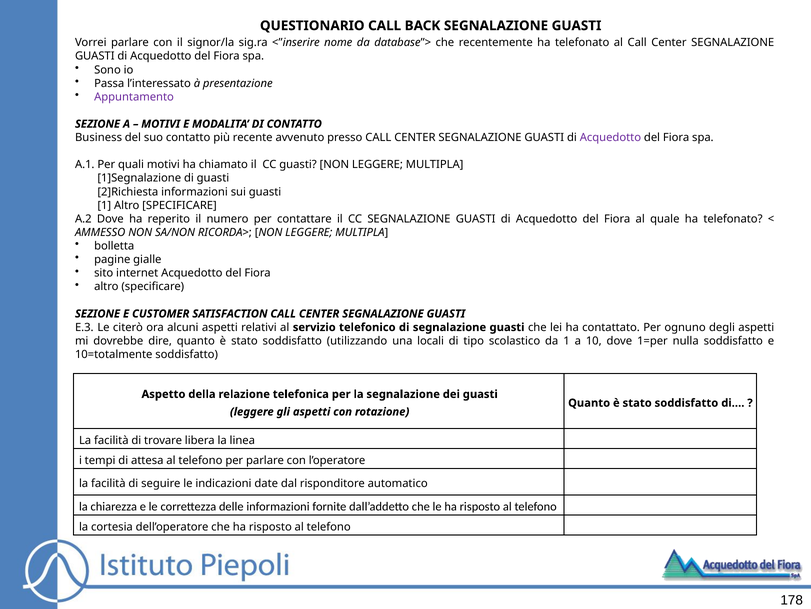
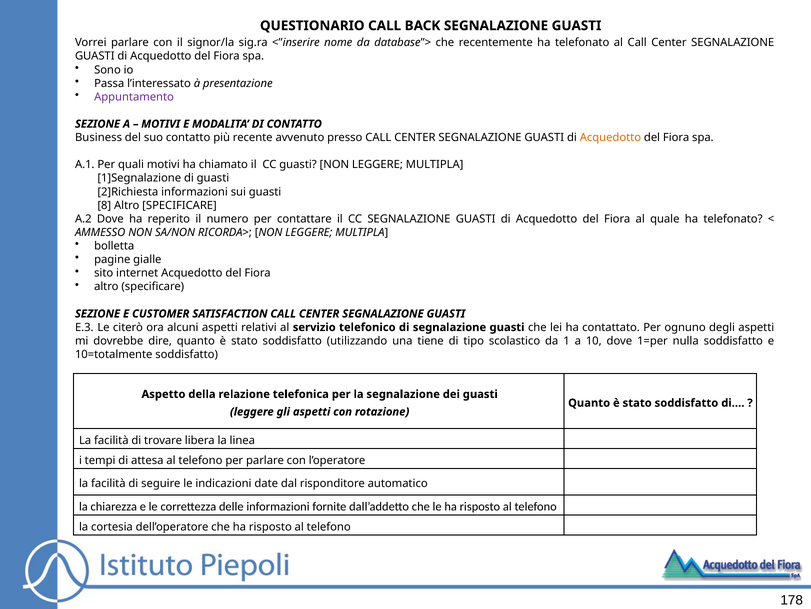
Acquedotto colour: purple -> orange (610, 137)
1: 1 -> 8 (104, 205)
locali: locali -> tiene (431, 340)
